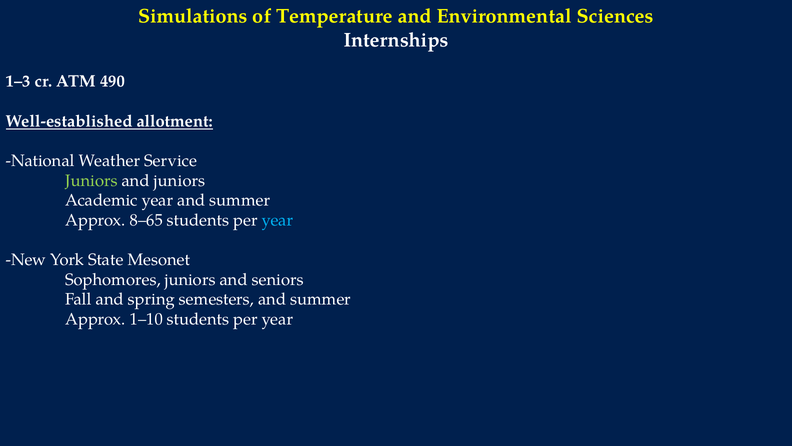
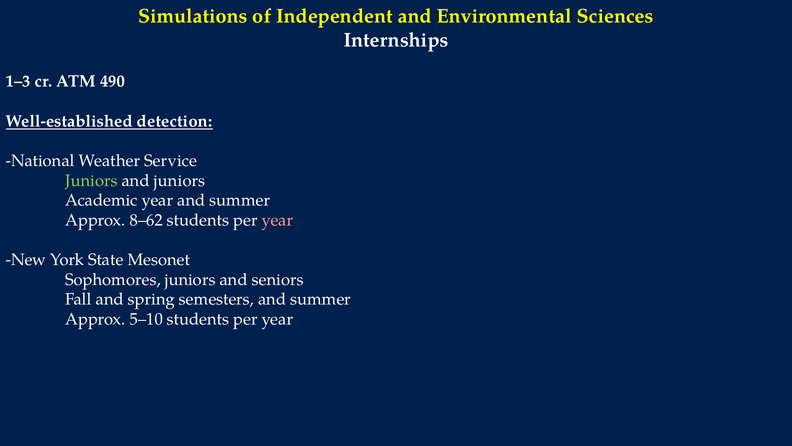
Temperature: Temperature -> Independent (334, 16)
allotment: allotment -> detection (175, 121)
8–65: 8–65 -> 8–62 (146, 220)
year colour: light blue -> pink (277, 220)
1–10: 1–10 -> 5–10 (146, 319)
